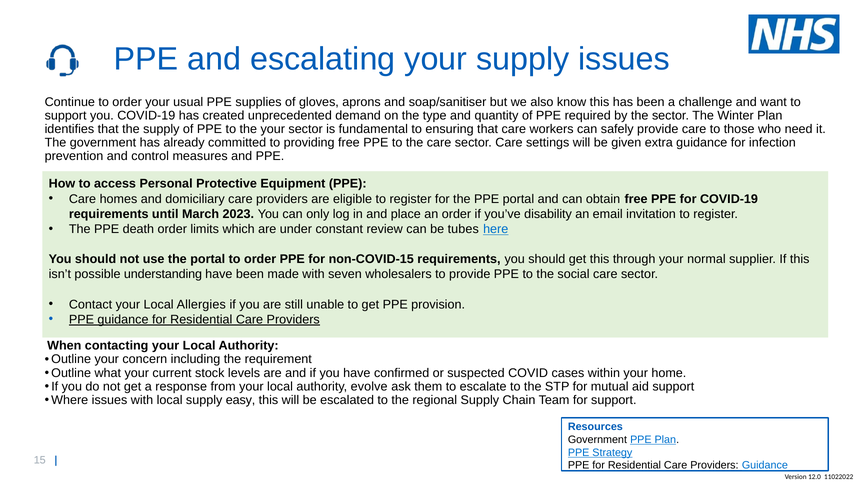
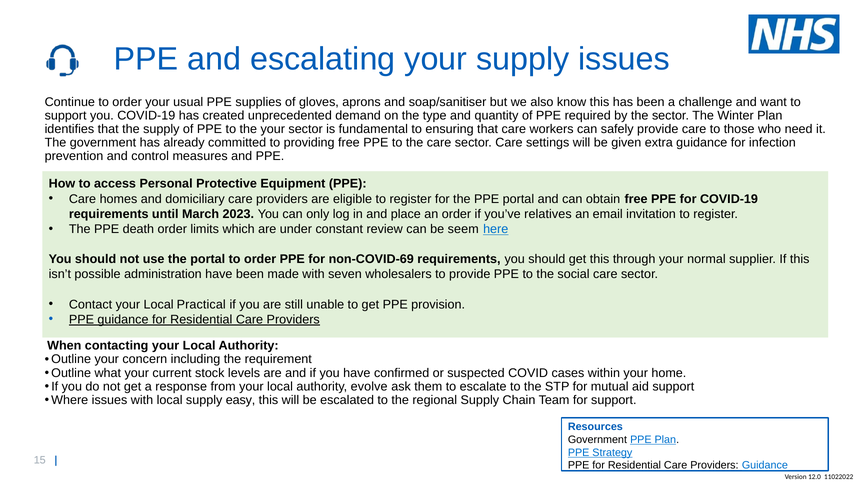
disability: disability -> relatives (548, 214)
tubes: tubes -> seem (463, 229)
non-COVID-15: non-COVID-15 -> non-COVID-69 (371, 259)
understanding: understanding -> administration (163, 274)
Allergies: Allergies -> Practical (201, 305)
